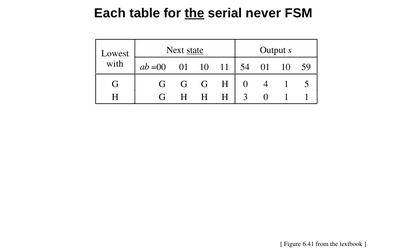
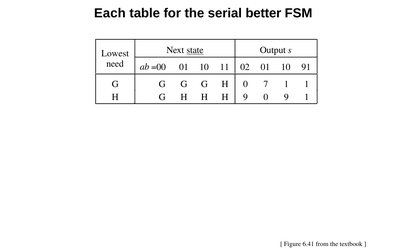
the underline: present -> none (194, 13)
never: never -> better (263, 13)
with: with -> need (115, 64)
54: 54 -> 02 (245, 67)
59: 59 -> 91 (306, 67)
4: 4 -> 7 (266, 84)
1 5: 5 -> 1 (307, 84)
H 3: 3 -> 9 (245, 97)
0 1: 1 -> 9 (286, 97)
